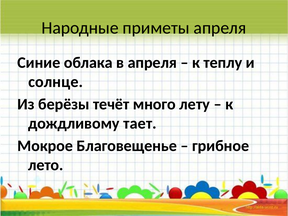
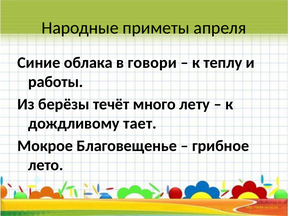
в апреля: апреля -> говори (152, 63)
солнце: солнце -> работы (56, 82)
